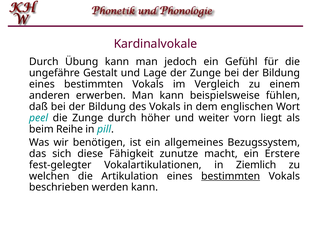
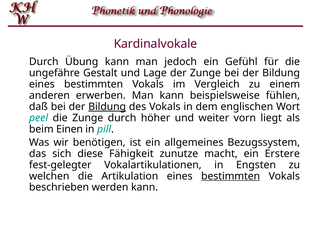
Bildung underline: none -> present (107, 106)
Reihe: Reihe -> Einen (70, 129)
Ziemlich: Ziemlich -> Engsten (256, 164)
